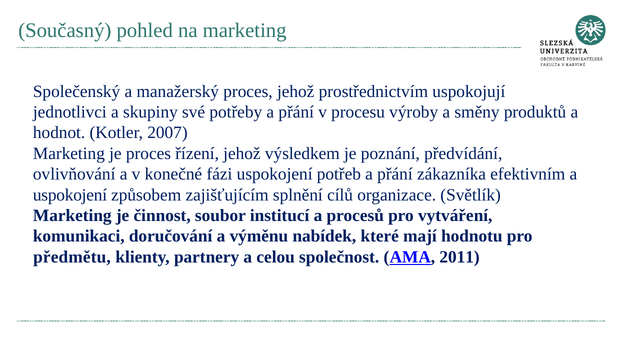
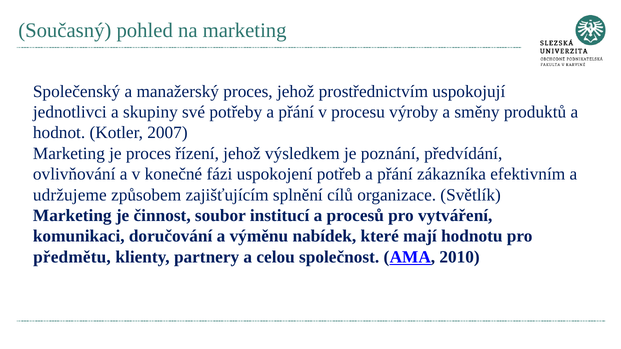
uspokojení: uspokojení -> udržujeme (70, 195)
2011: 2011 -> 2010 (460, 257)
